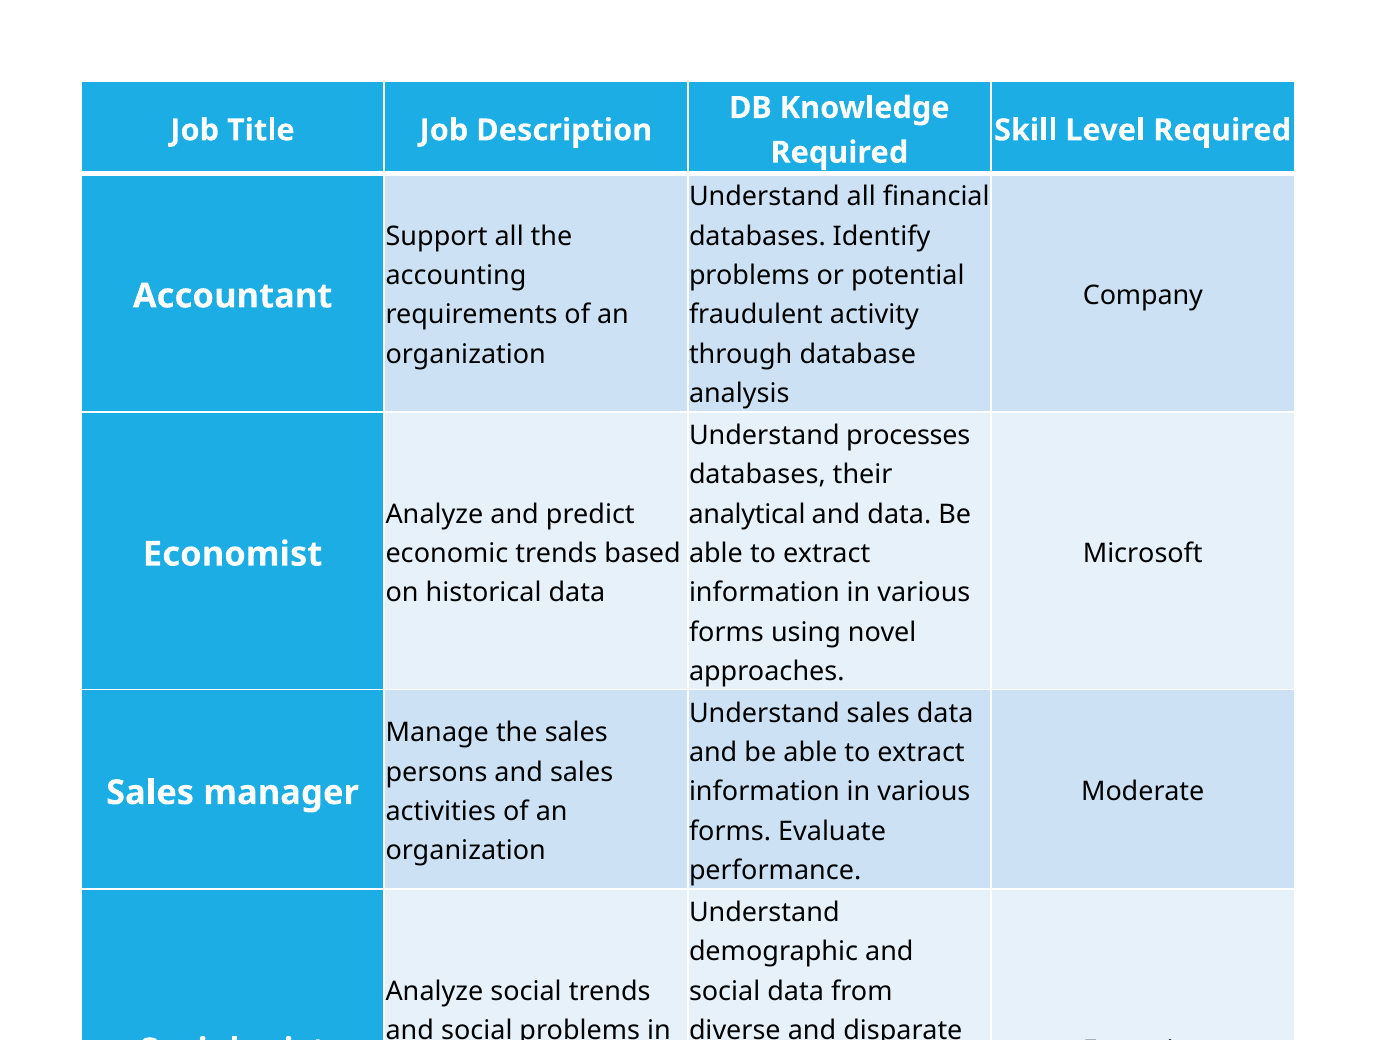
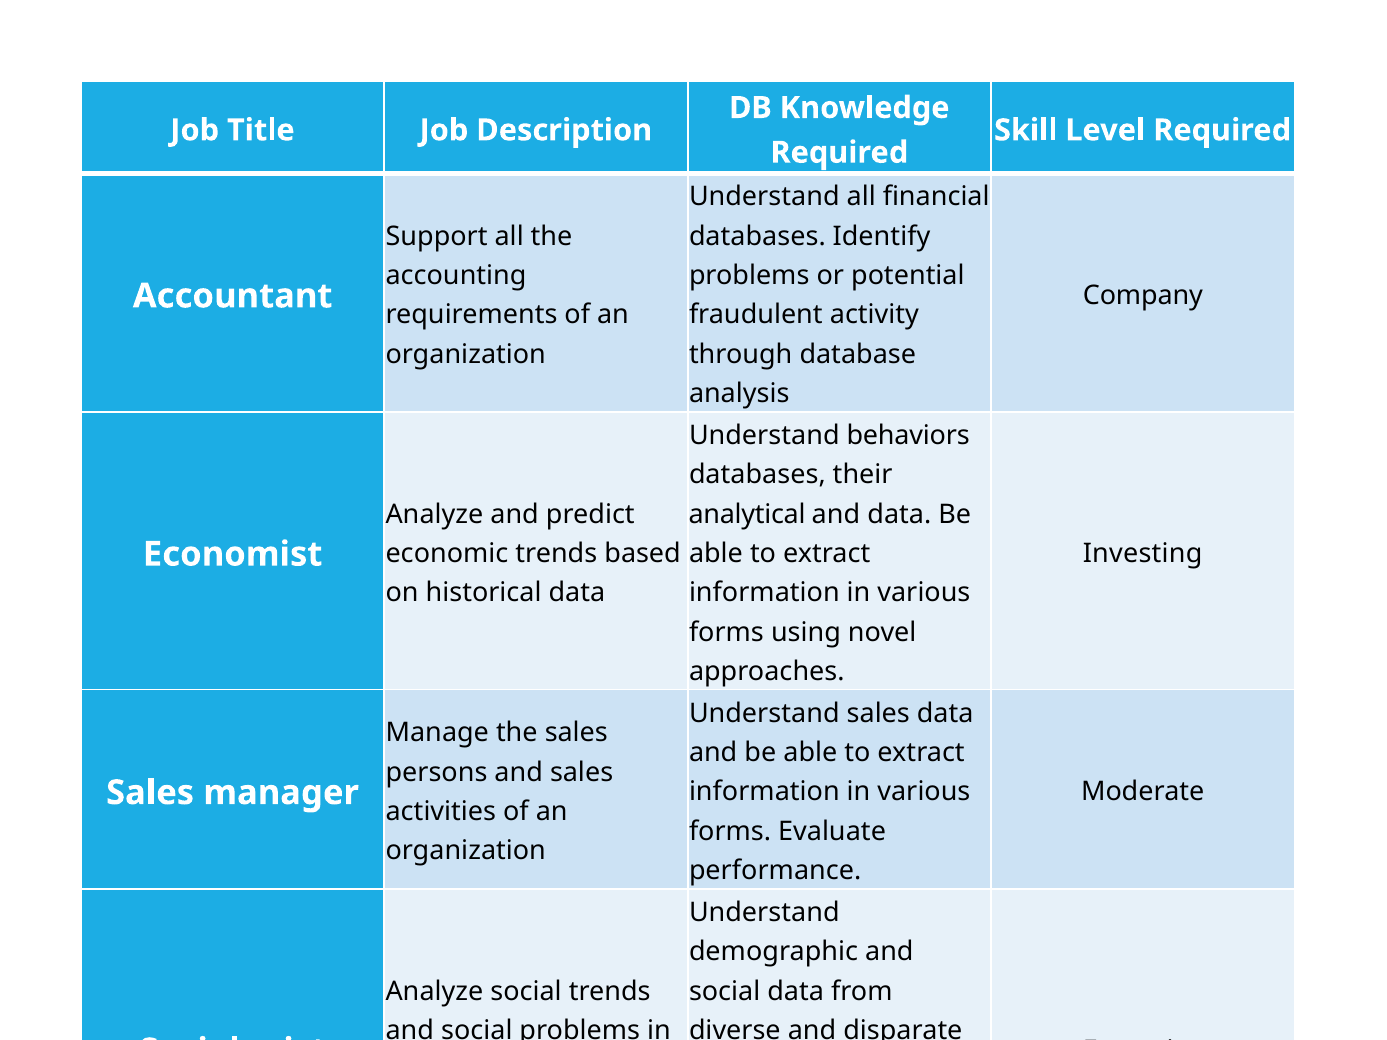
processes: processes -> behaviors (908, 436)
Microsoft: Microsoft -> Investing (1143, 554)
